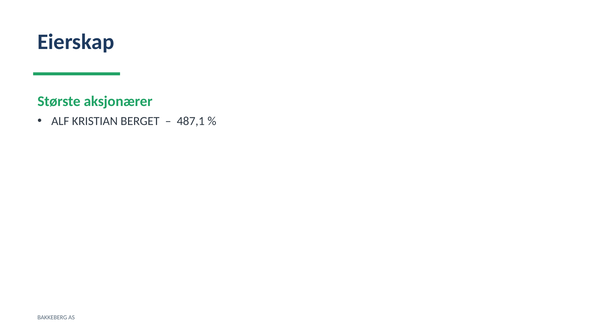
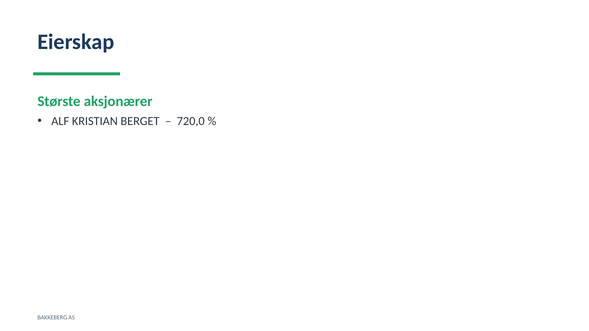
487,1: 487,1 -> 720,0 (191, 121)
